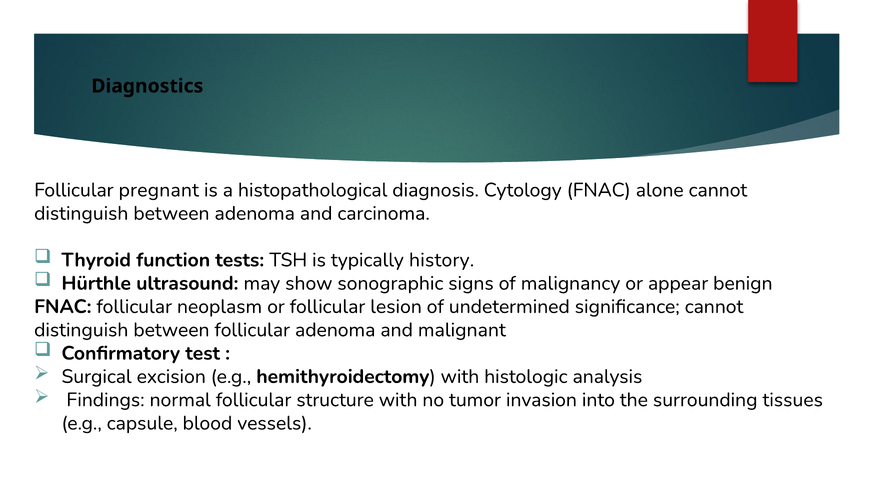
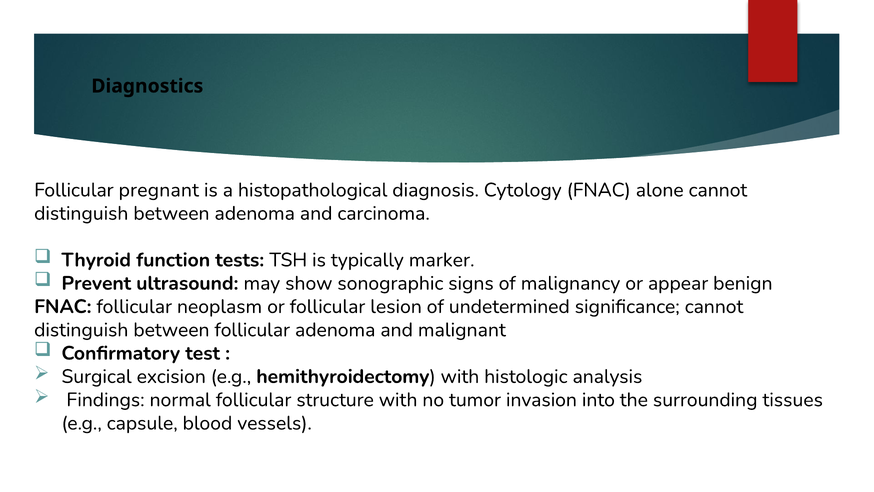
history: history -> marker (442, 260)
Hürthle: Hürthle -> Prevent (96, 283)
